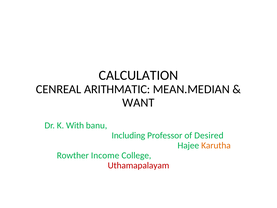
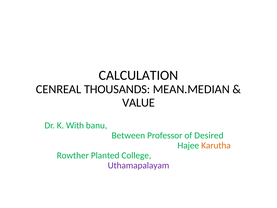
ARITHMATIC: ARITHMATIC -> THOUSANDS (117, 89)
WANT: WANT -> VALUE (139, 103)
Including: Including -> Between (128, 135)
Income: Income -> Planted (105, 155)
Uthamapalayam colour: red -> purple (138, 165)
